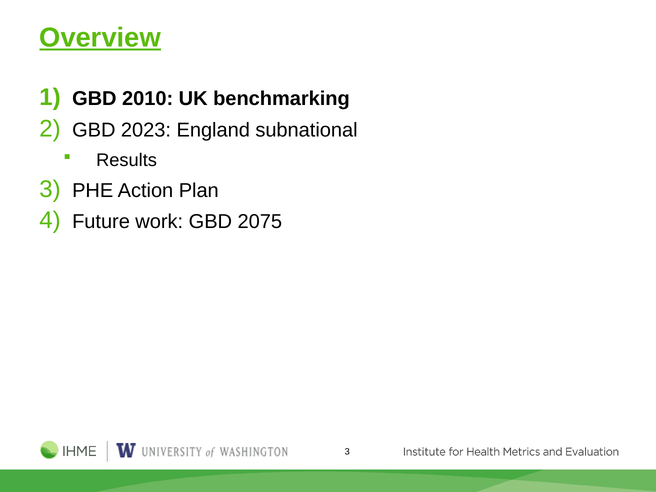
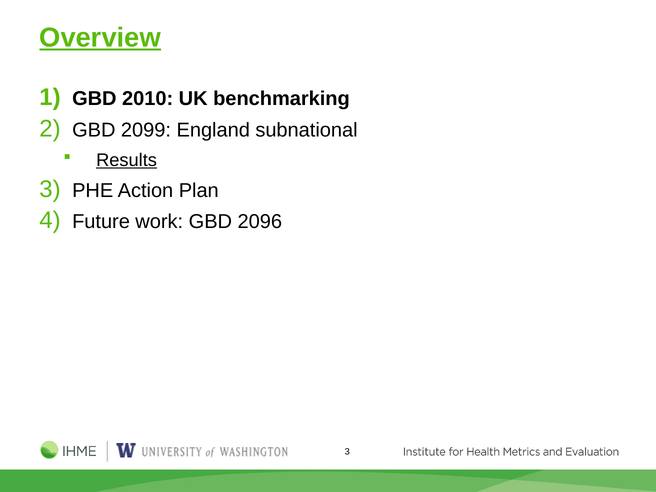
2023: 2023 -> 2099 (146, 130)
Results underline: none -> present (127, 160)
2075: 2075 -> 2096 (260, 222)
